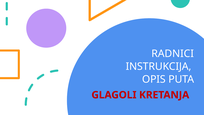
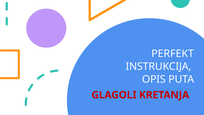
RADNICI: RADNICI -> PERFEKT (173, 54)
